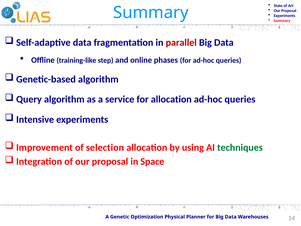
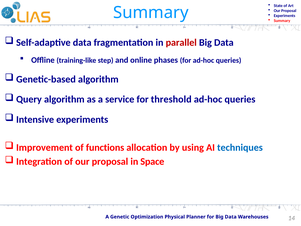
for allocation: allocation -> threshold (171, 99)
selection: selection -> functions (105, 147)
techniques colour: green -> blue (240, 147)
